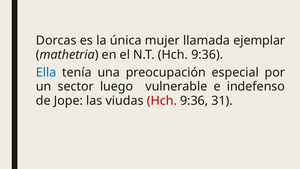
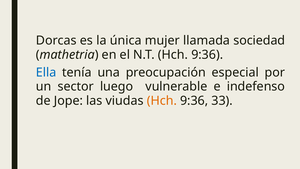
ejemplar: ejemplar -> sociedad (259, 40)
Hch colour: red -> orange (162, 101)
31: 31 -> 33 (222, 101)
